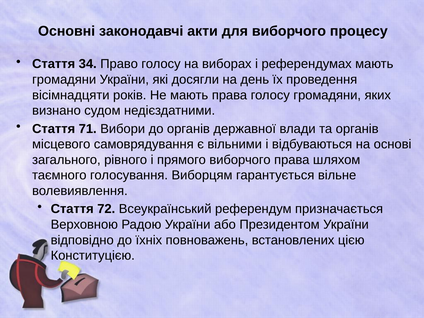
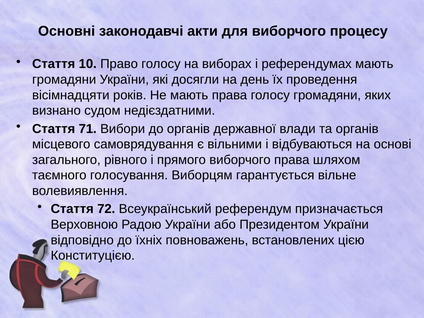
34: 34 -> 10 (88, 64)
